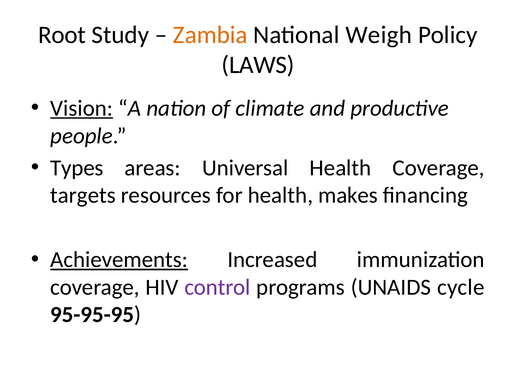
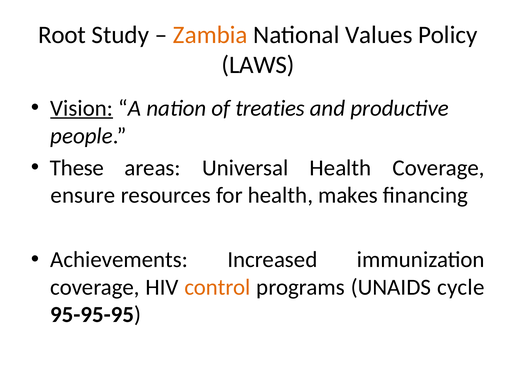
Weigh: Weigh -> Values (379, 35)
climate: climate -> treaties (270, 108)
Types: Types -> These (77, 168)
targets: targets -> ensure (83, 195)
Achievements underline: present -> none (119, 260)
control colour: purple -> orange (217, 287)
